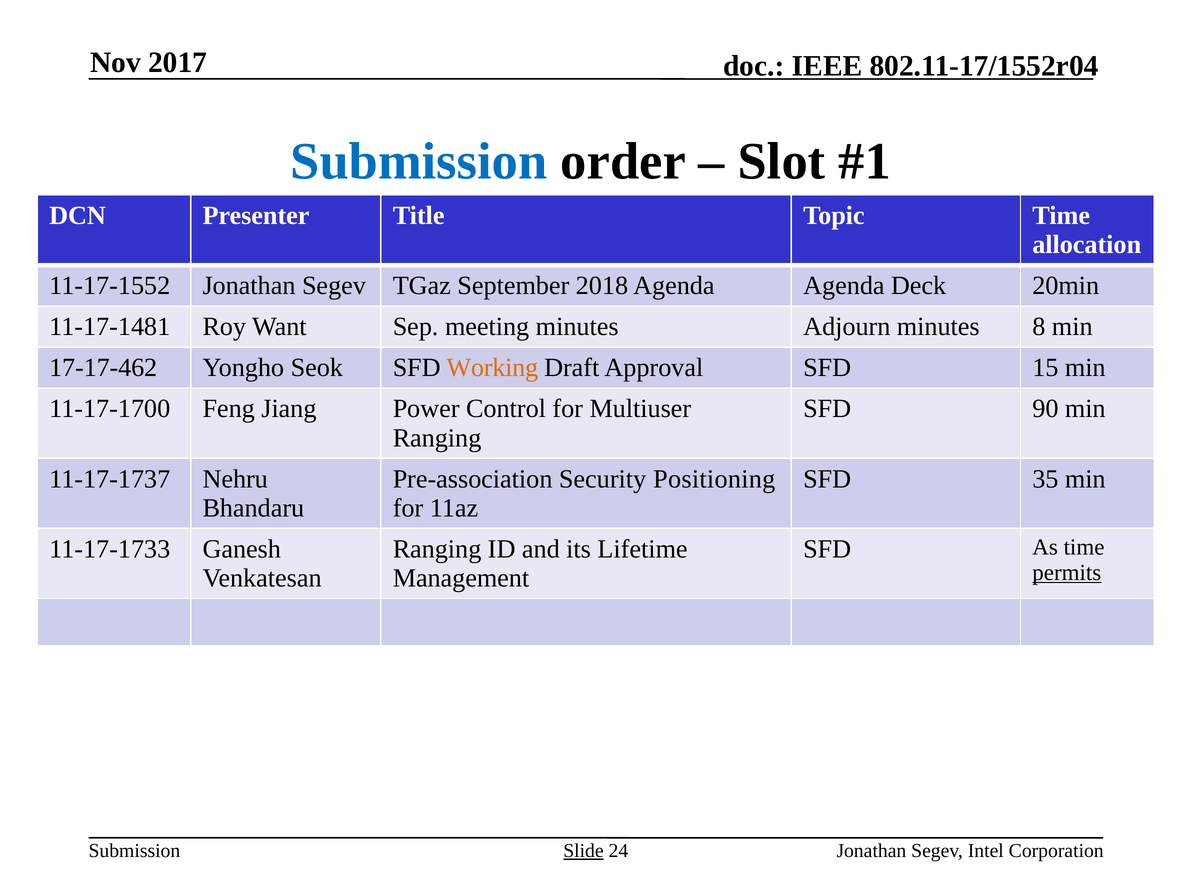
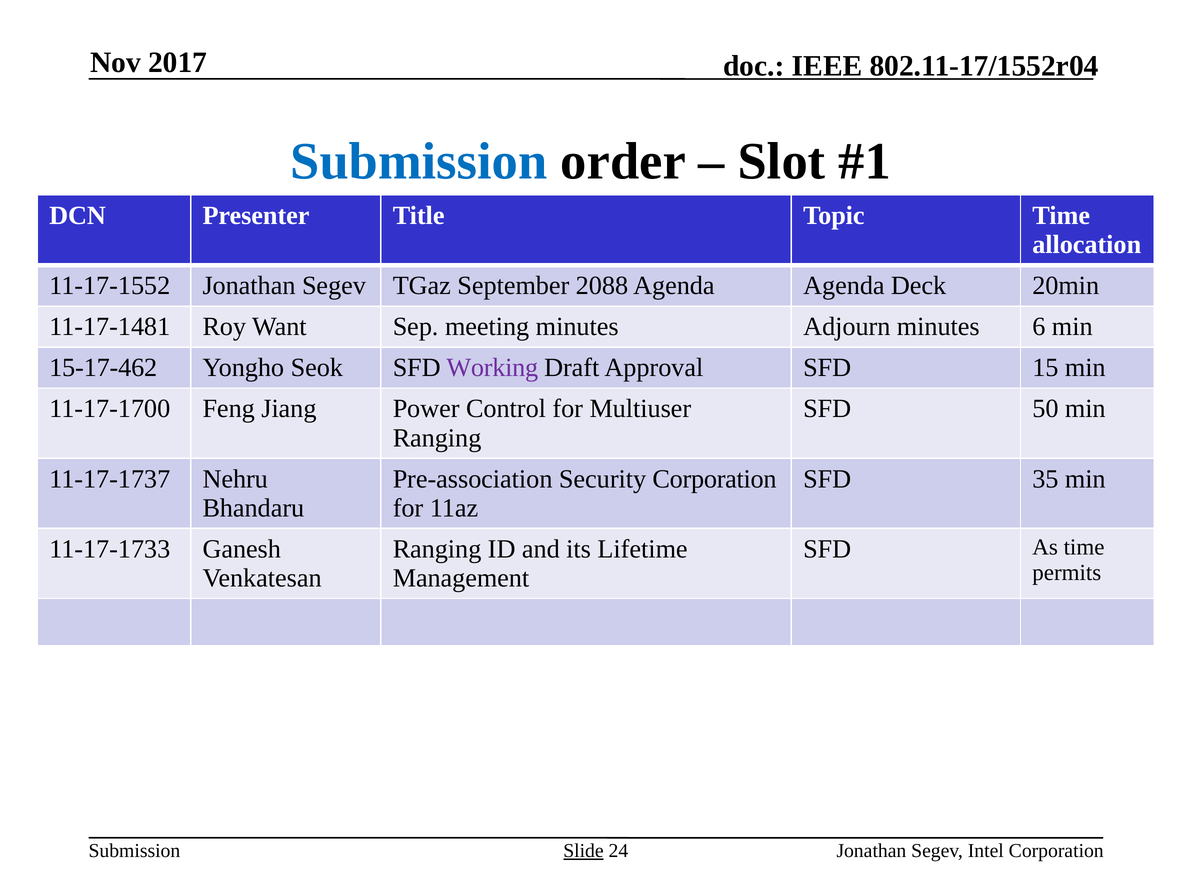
2018: 2018 -> 2088 (602, 286)
8: 8 -> 6 (1039, 327)
17-17-462: 17-17-462 -> 15-17-462 (103, 368)
Working colour: orange -> purple (492, 368)
90: 90 -> 50 (1045, 408)
Security Positioning: Positioning -> Corporation (715, 479)
permits underline: present -> none (1067, 572)
